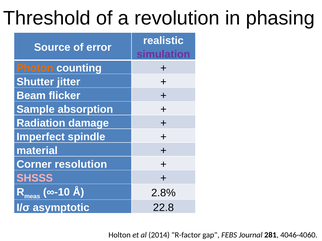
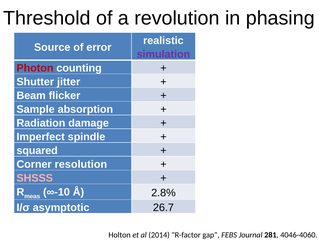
Photon colour: orange -> red (35, 68)
material: material -> squared (37, 151)
22.8: 22.8 -> 26.7 (163, 208)
